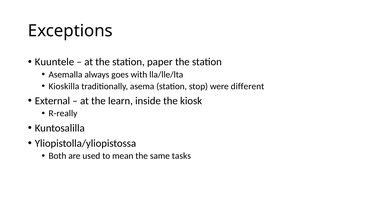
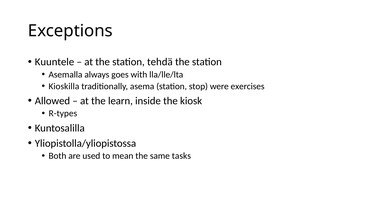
paper: paper -> tehdä (160, 62)
different: different -> exercises (248, 87)
External: External -> Allowed (52, 101)
R-really: R-really -> R-types (63, 114)
